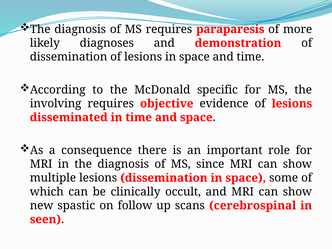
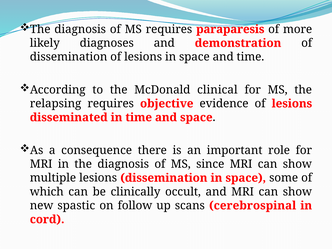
specific: specific -> clinical (217, 90)
involving: involving -> relapsing (56, 104)
seen: seen -> cord (47, 219)
